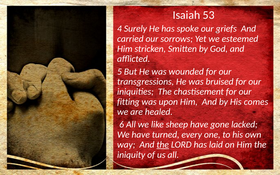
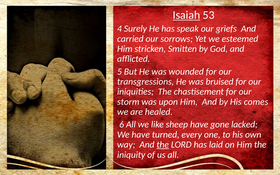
Isaiah underline: none -> present (186, 15)
spoke: spoke -> speak (188, 29)
fitting: fitting -> storm (128, 102)
